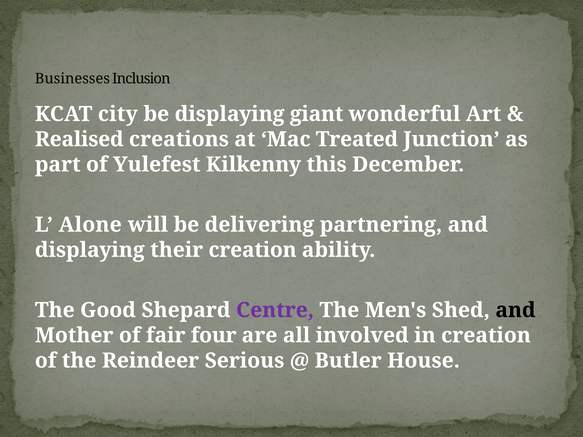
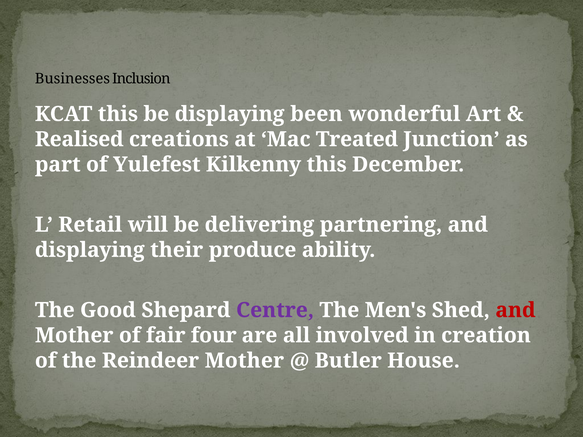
KCAT city: city -> this (118, 114)
giant: giant -> been (316, 114)
Alone: Alone -> Retail (90, 225)
their creation: creation -> produce (253, 250)
and colour: black -> red (516, 310)
Reindeer Serious: Serious -> Mother (244, 361)
